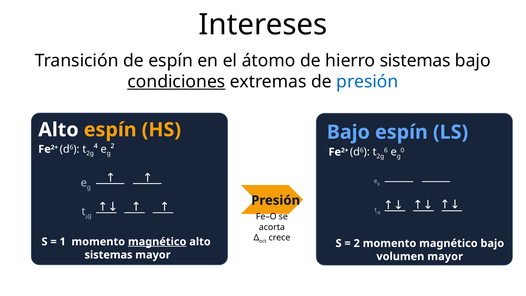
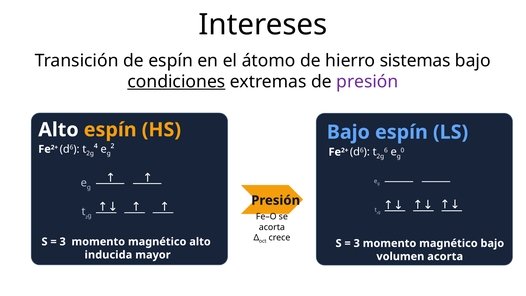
presión colour: blue -> purple (367, 82)
1: 1 -> 3 (63, 242)
magnético underline: present -> none (157, 242)
2: 2 -> 3 (357, 243)
sistemas: sistemas -> inducida (108, 255)
volumen mayor: mayor -> acorta (445, 256)
